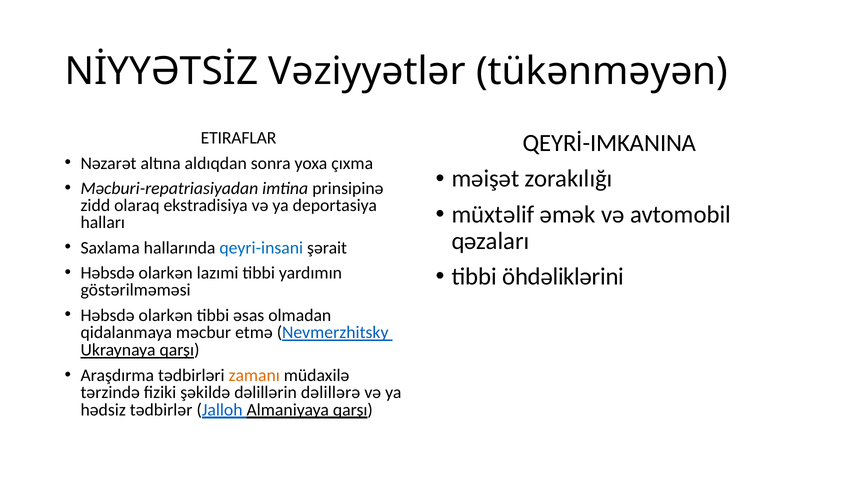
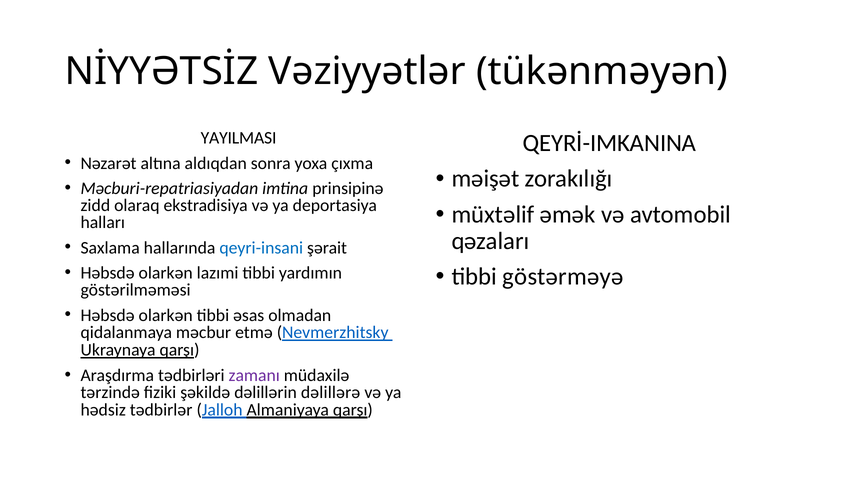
ETIRAFLAR: ETIRAFLAR -> YAYILMASI (239, 138)
öhdəliklərini: öhdəliklərini -> göstərməyə (563, 277)
zamanı colour: orange -> purple (254, 375)
